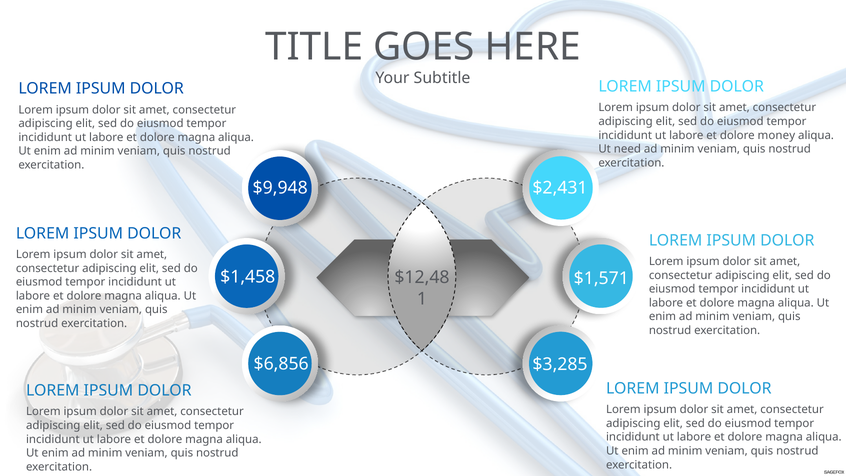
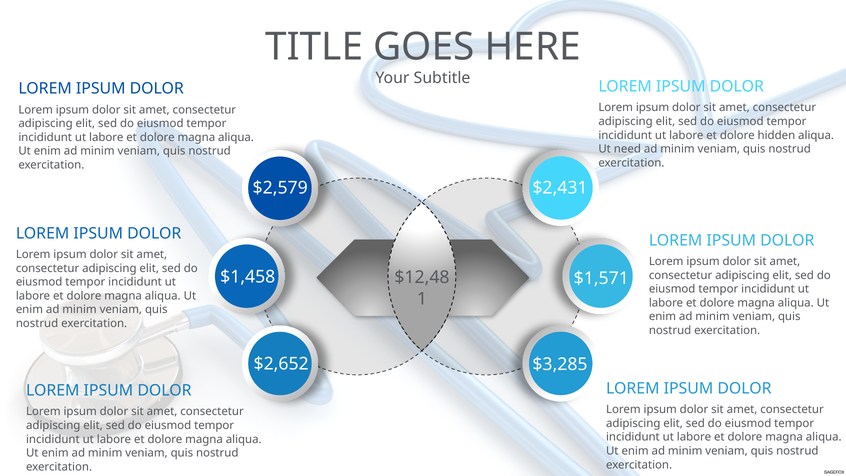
money: money -> hidden (776, 135)
$9,948: $9,948 -> $2,579 (280, 188)
$6,856: $6,856 -> $2,652 (281, 364)
